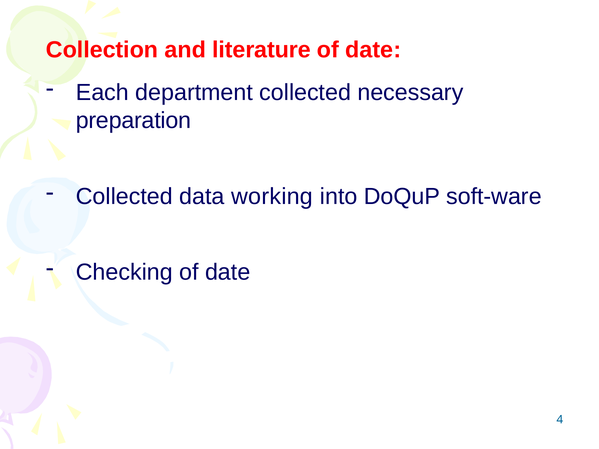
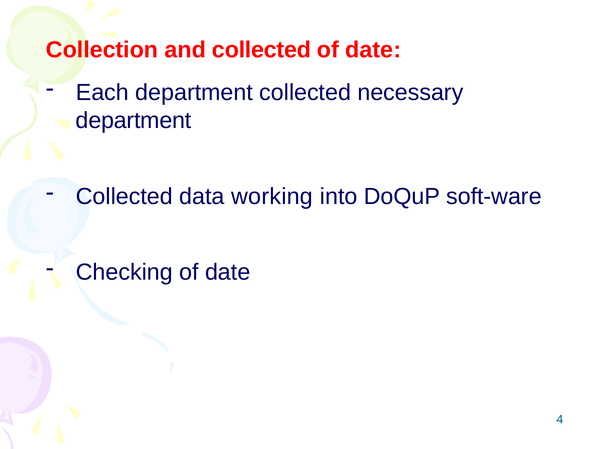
and literature: literature -> collected (262, 50)
preparation: preparation -> department (133, 121)
